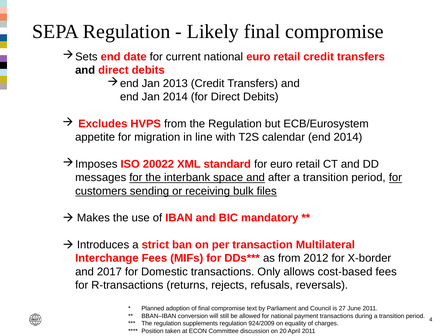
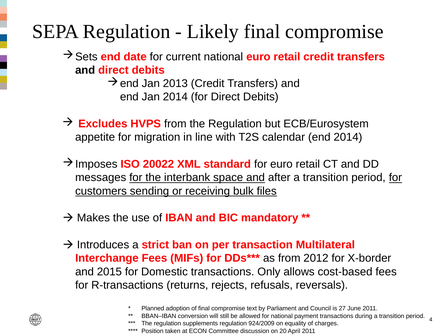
2017: 2017 -> 2015 (109, 272)
